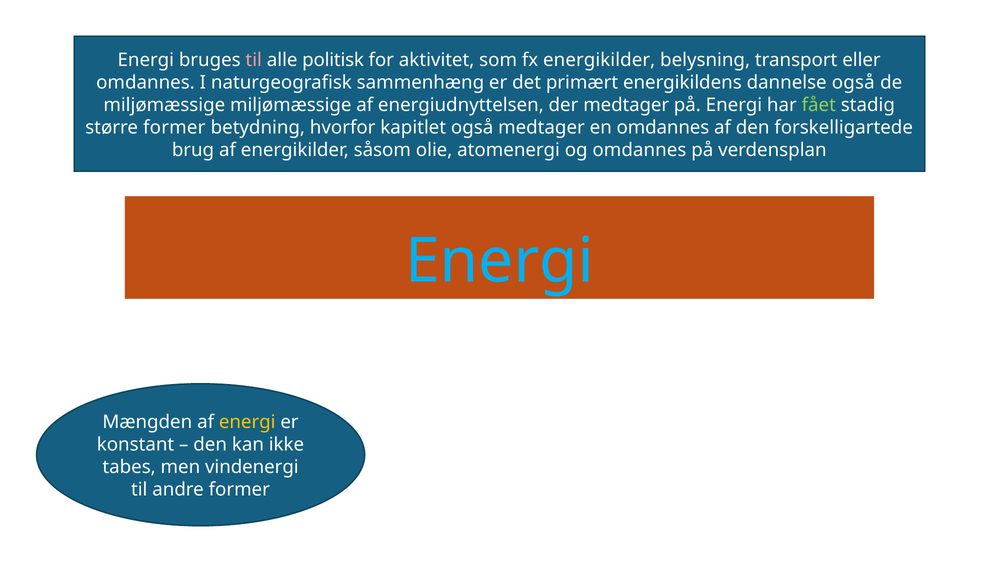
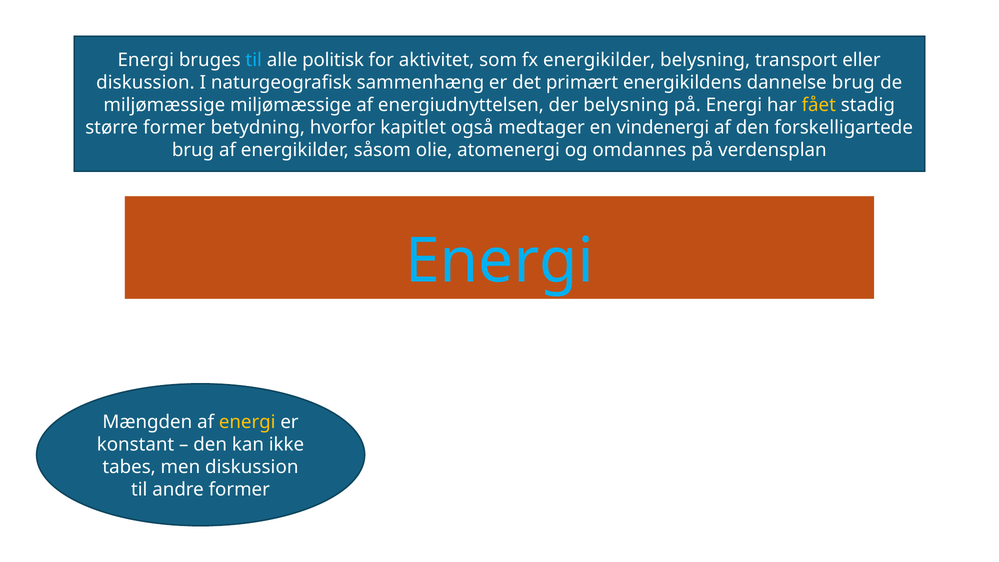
til colour: pink -> light blue (254, 60)
omdannes: omdannes -> diskussion (145, 82)
dannelse også: også -> brug (853, 82)
der medtager: medtager -> belysning (626, 105)
fået colour: light green -> yellow (819, 105)
en omdannes: omdannes -> vindenergi (663, 127)
men vindenergi: vindenergi -> diskussion (252, 467)
